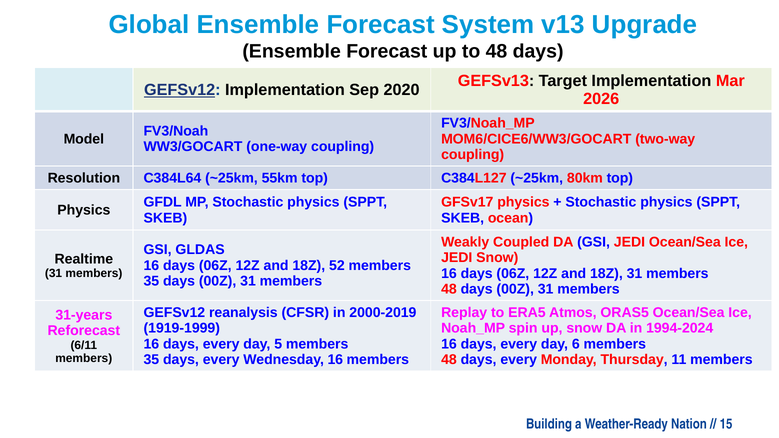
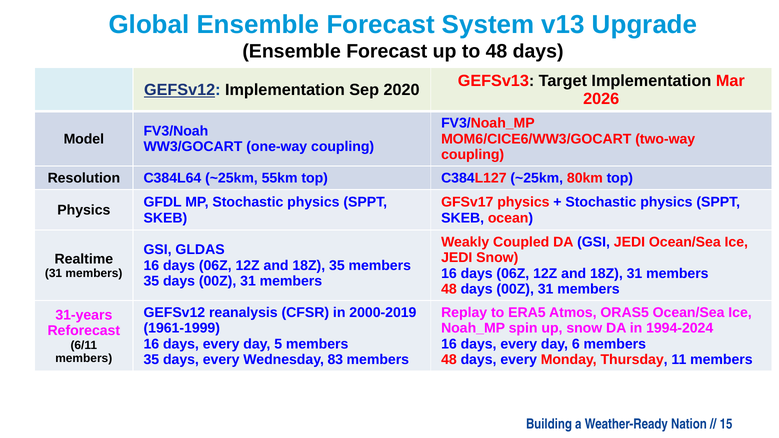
18Z 52: 52 -> 35 (337, 266)
1919-1999: 1919-1999 -> 1961-1999 (182, 328)
Wednesday 16: 16 -> 83 (335, 360)
